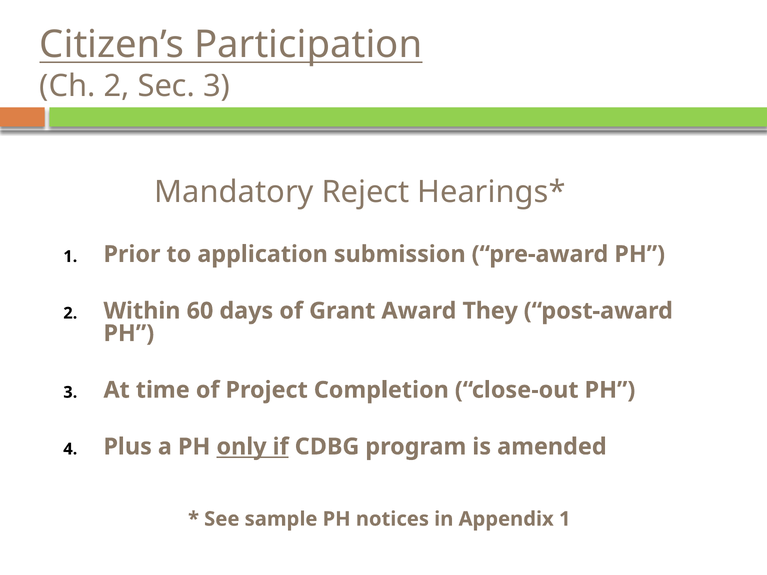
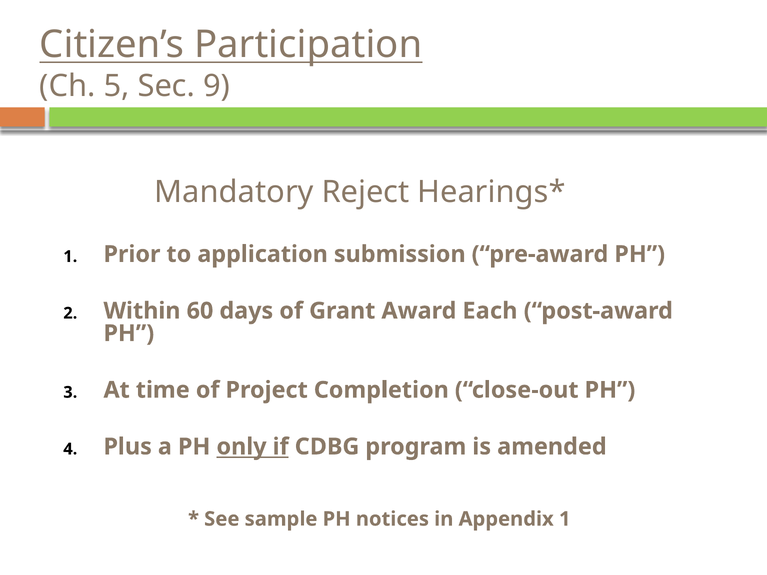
Ch 2: 2 -> 5 (117, 86)
Sec 3: 3 -> 9 (217, 86)
They: They -> Each (490, 311)
